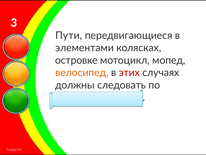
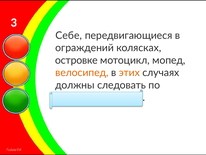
Пути: Пути -> Себе (69, 35)
элементами: элементами -> ограждений (85, 48)
этих colour: red -> orange (129, 72)
